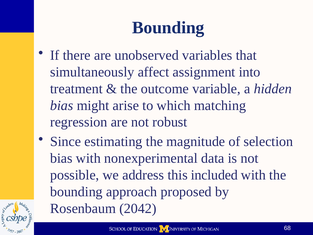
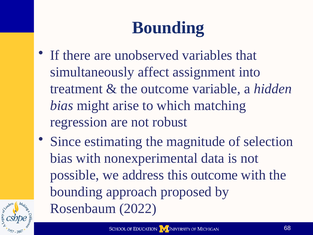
this included: included -> outcome (214, 175)
2042: 2042 -> 2022 (138, 208)
